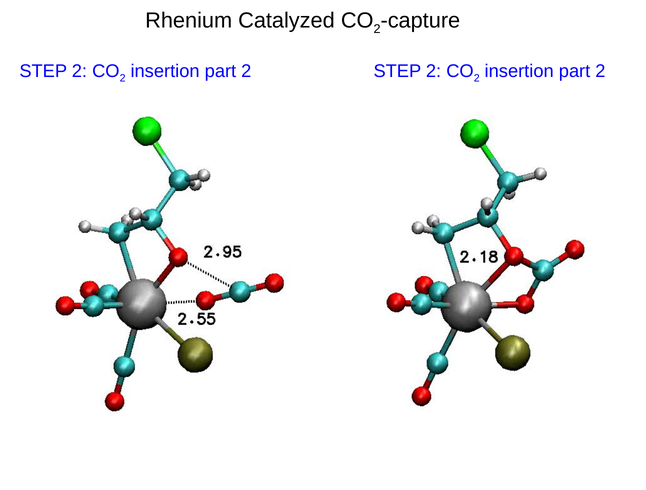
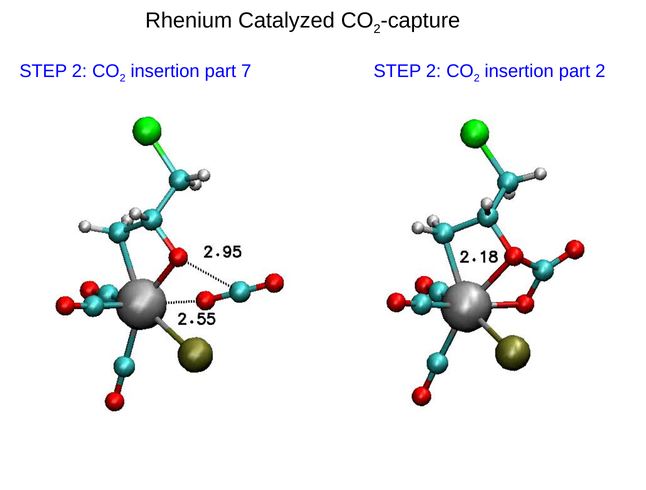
2: 2 -> 7 (246, 71)
